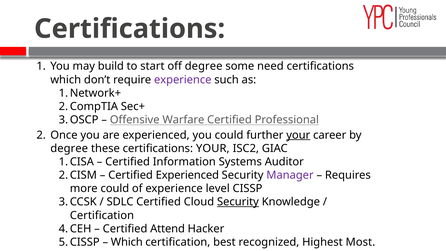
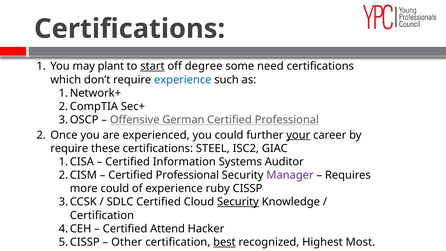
build: build -> plant (111, 66)
start underline: none -> present (152, 66)
experience colour: purple -> blue (183, 80)
Warfare: Warfare -> German (183, 120)
degree: degree -> require (69, 148)
certifications YOUR: YOUR -> STEEL (213, 148)
Experienced: Experienced -> Professional (187, 175)
level: level -> ruby (218, 188)
Which: Which -> Other (127, 242)
best underline: none -> present (224, 242)
